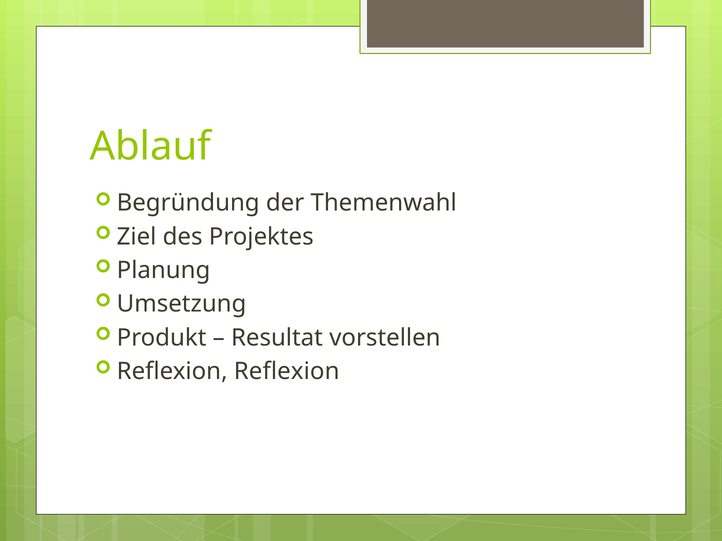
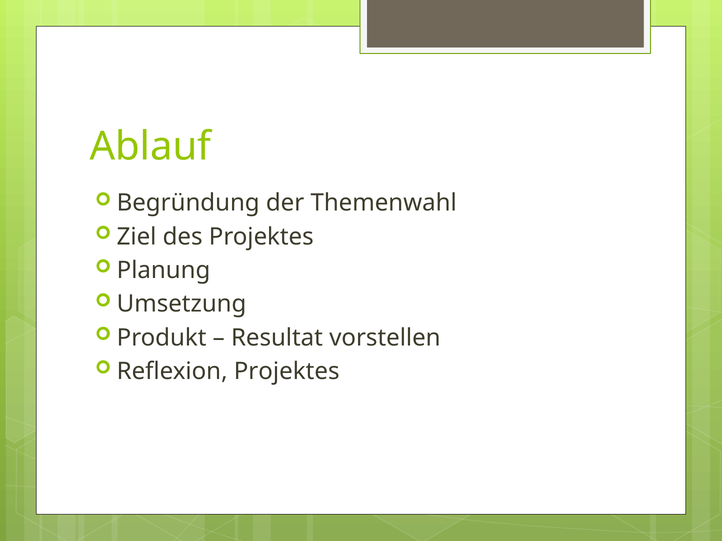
Reflexion Reflexion: Reflexion -> Projektes (287, 372)
